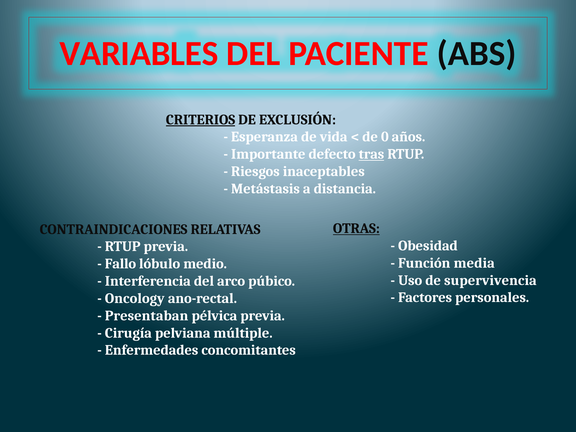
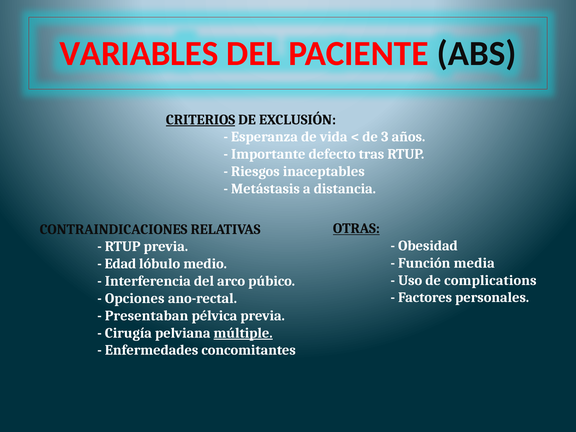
0: 0 -> 3 (385, 137)
tras underline: present -> none (371, 154)
Fallo: Fallo -> Edad (120, 264)
supervivencia: supervivencia -> complications (490, 280)
Oncology: Oncology -> Opciones (135, 298)
múltiple underline: none -> present (243, 333)
